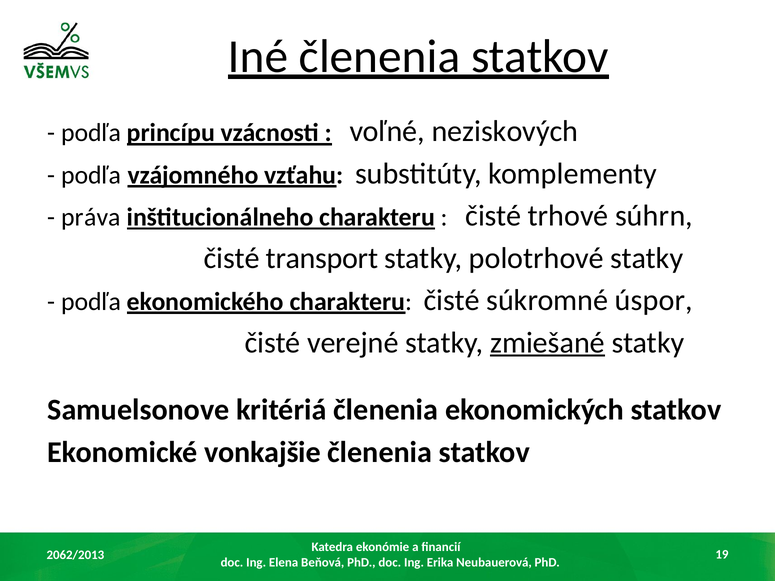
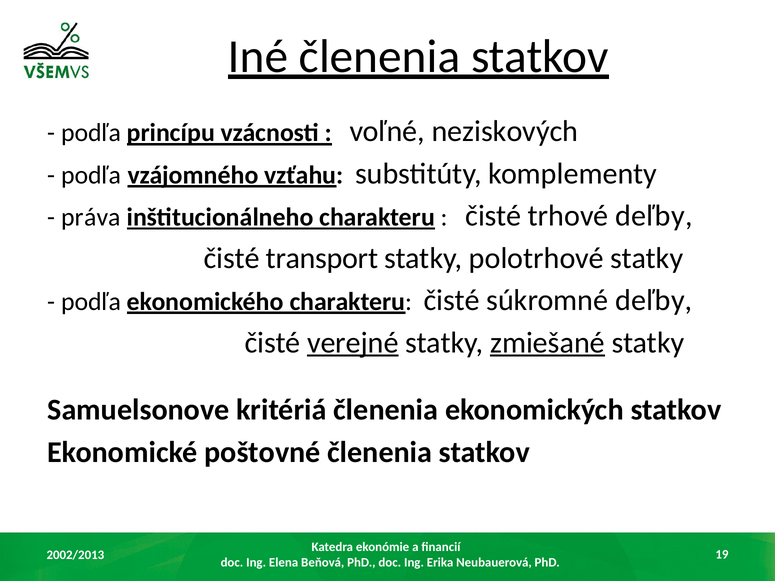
trhové súhrn: súhrn -> deľby (654, 216)
súkromné úspor: úspor -> deľby (654, 301)
verejné underline: none -> present (353, 343)
vonkajšie: vonkajšie -> poštovné (262, 453)
2062/2013: 2062/2013 -> 2002/2013 (75, 555)
